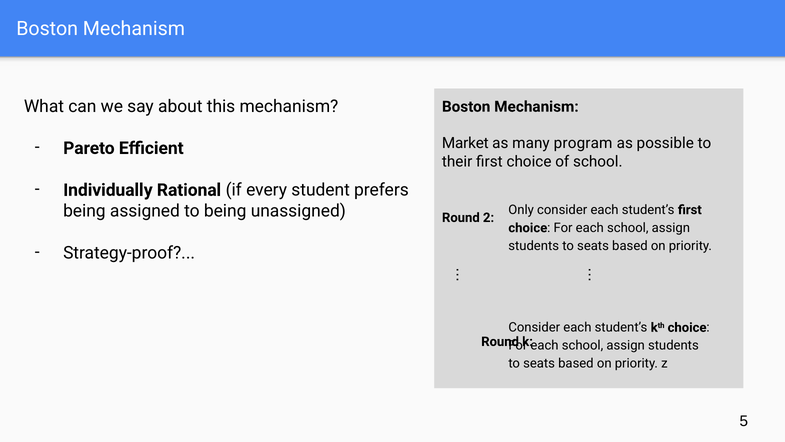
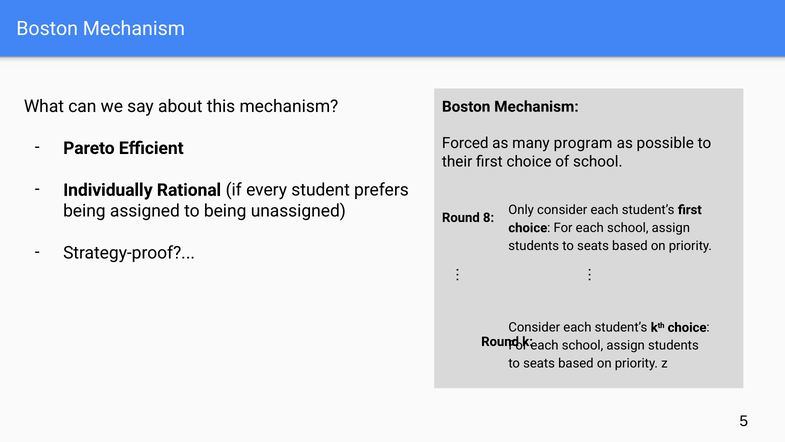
Market: Market -> Forced (465, 143)
2: 2 -> 8 (489, 217)
